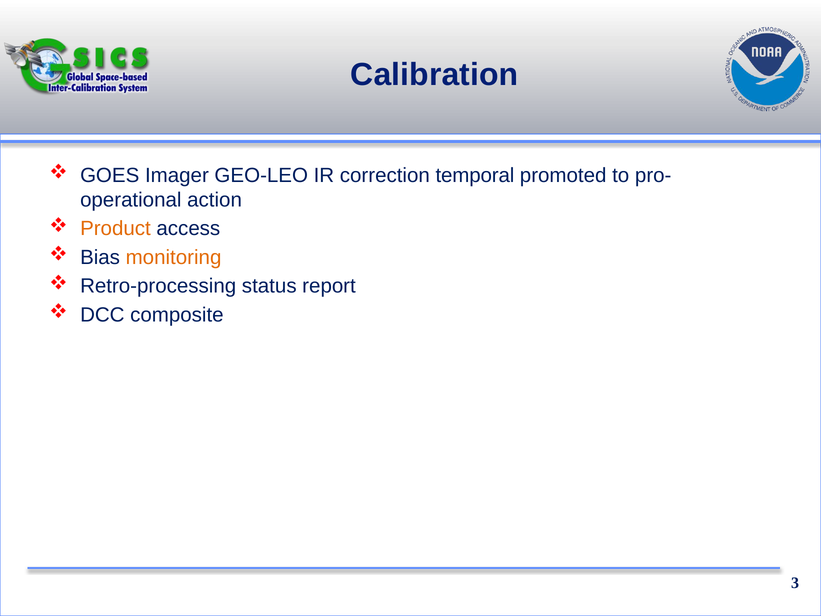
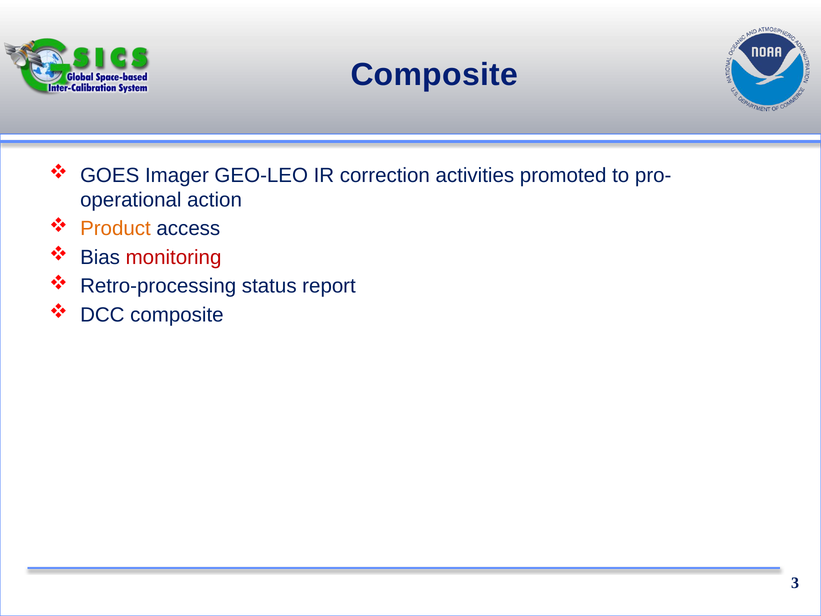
Calibration: Calibration -> Composite (434, 75)
temporal: temporal -> activities (475, 175)
monitoring colour: orange -> red (174, 257)
